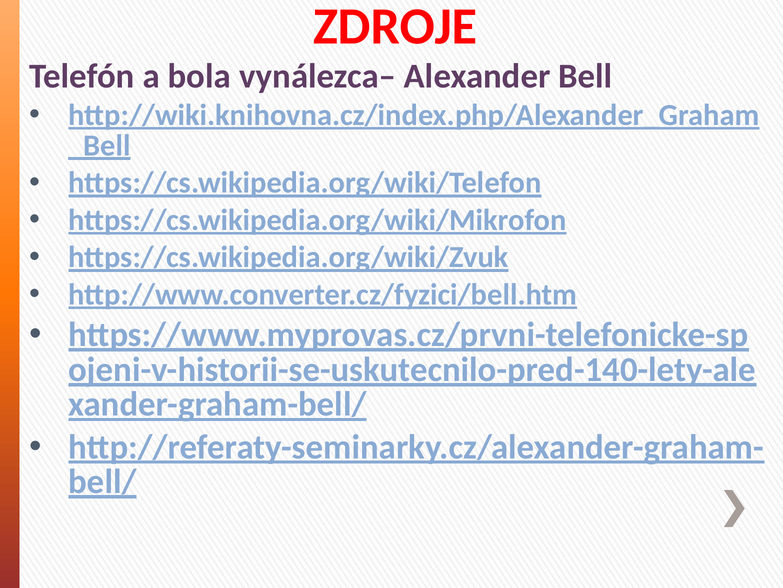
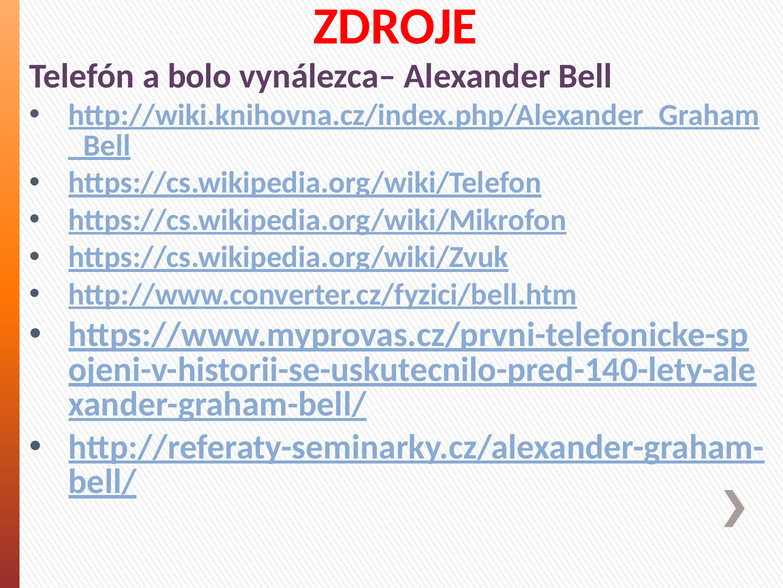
bola: bola -> bolo (200, 76)
